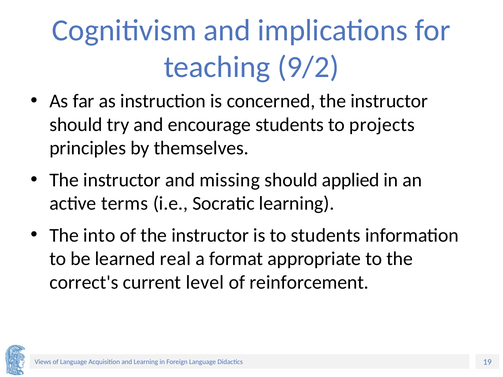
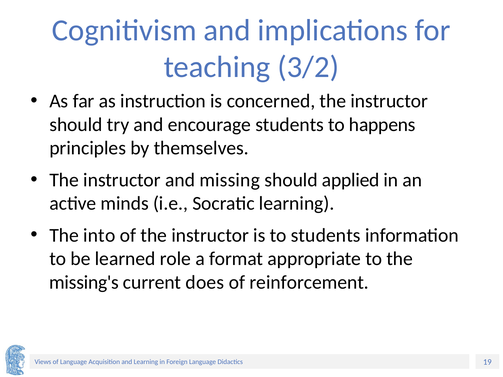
9/2: 9/2 -> 3/2 (308, 67)
projects: projects -> happens (382, 125)
terms: terms -> minds (125, 204)
real: real -> role (175, 259)
correct's: correct's -> missing's (84, 282)
level: level -> does (205, 282)
